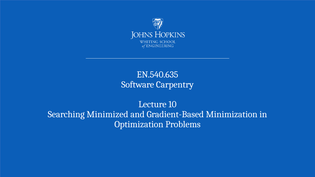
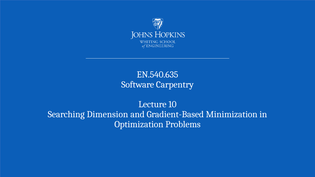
Minimized: Minimized -> Dimension (107, 114)
